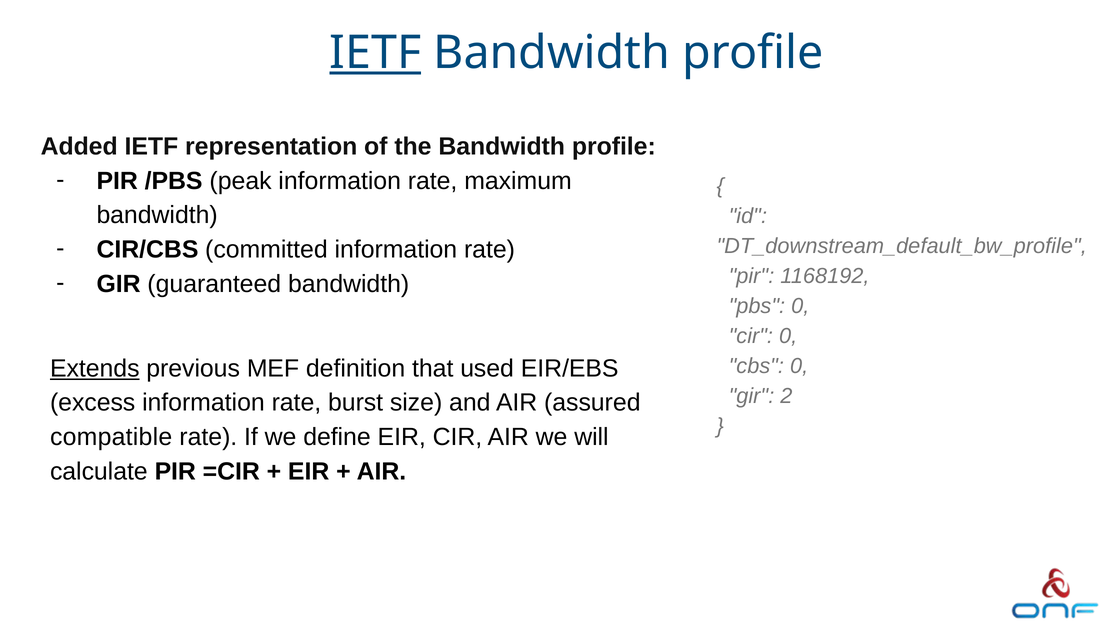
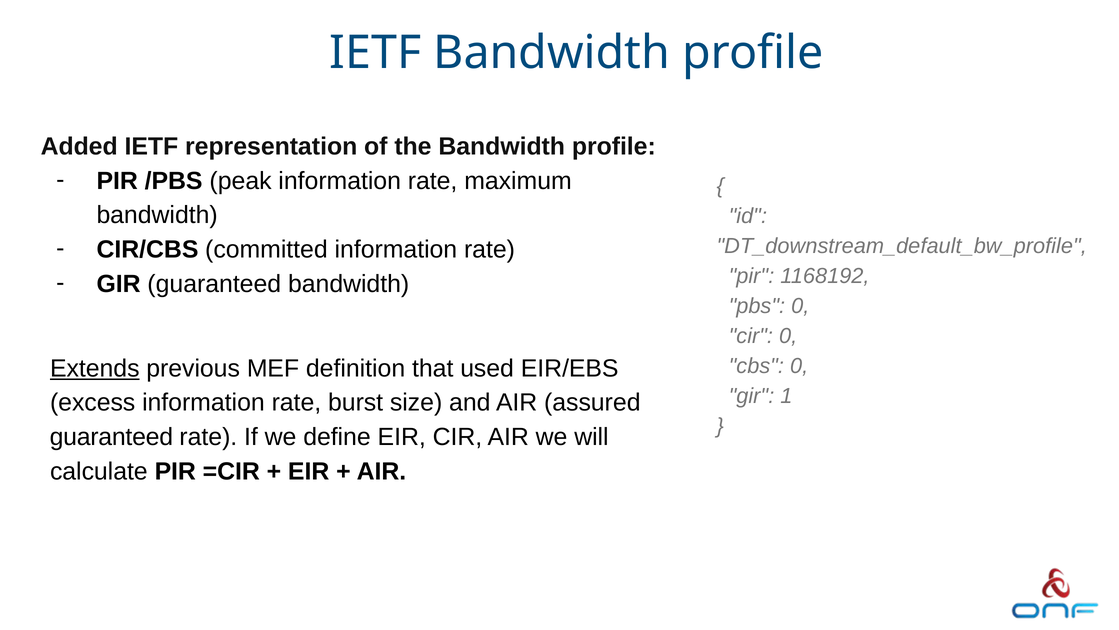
IETF underline: present -> none (375, 53)
2: 2 -> 1 (786, 396)
compatible: compatible -> guaranteed (111, 437)
